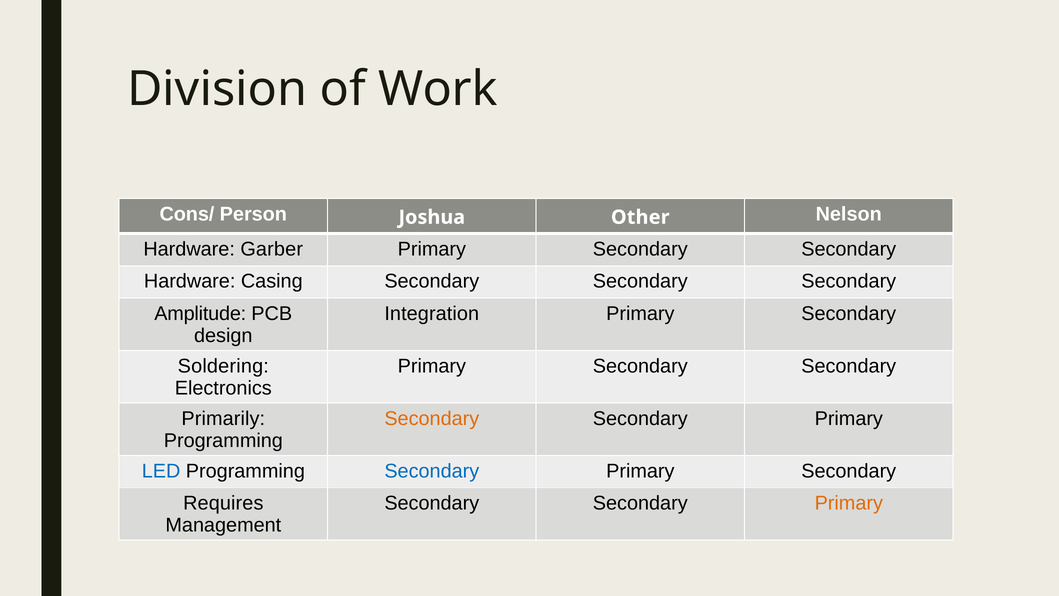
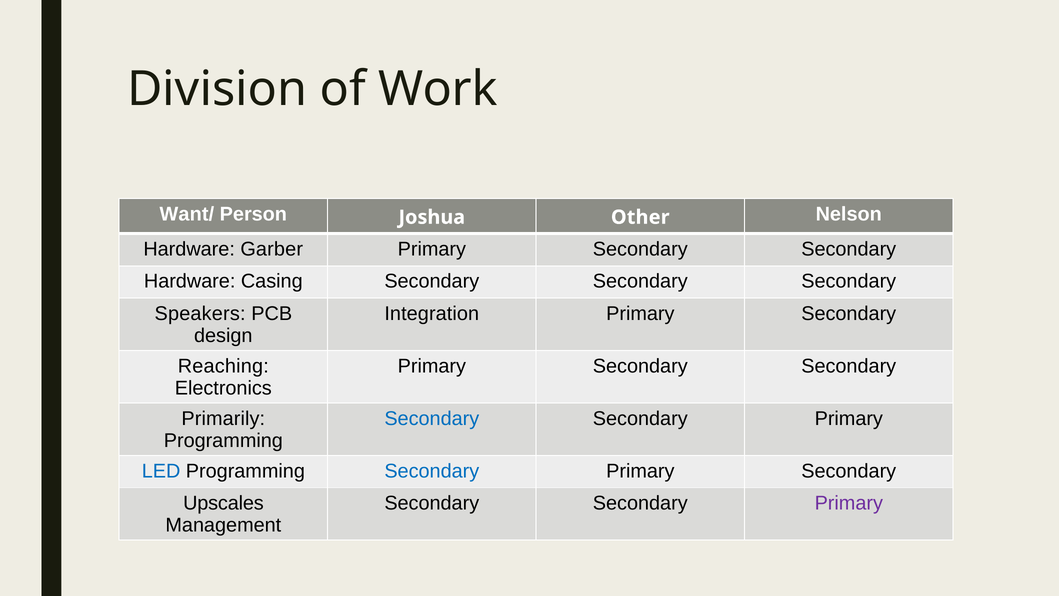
Cons/: Cons/ -> Want/ (187, 214)
Amplitude: Amplitude -> Speakers (200, 313)
Soldering: Soldering -> Reaching (223, 366)
Secondary colour: orange -> blue (432, 418)
Requires: Requires -> Upscales (223, 503)
Primary colour: orange -> purple (849, 503)
